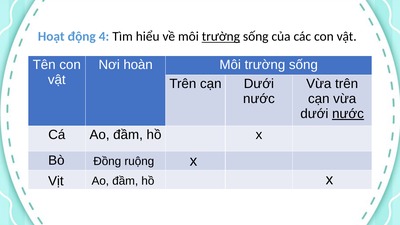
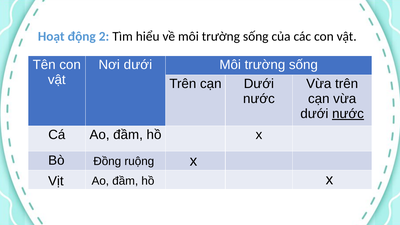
4: 4 -> 2 (104, 37)
trường underline: present -> none (221, 37)
Nơi hoàn: hoàn -> dưới (138, 65)
